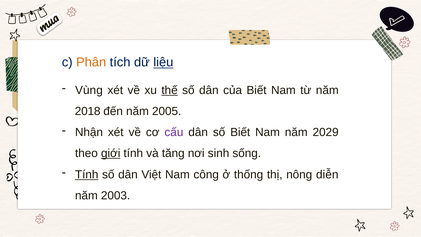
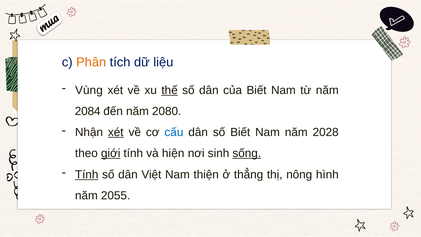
liệu underline: present -> none (163, 62)
2018: 2018 -> 2084 (88, 111)
2005: 2005 -> 2080 (167, 111)
xét underline: none -> present (116, 132)
cấu colour: purple -> blue (174, 132)
2029: 2029 -> 2028 (326, 132)
tăng: tăng -> hiện (173, 153)
sống underline: none -> present (247, 153)
công: công -> thiện (206, 174)
thống: thống -> thẳng (249, 174)
diễn: diễn -> hình (327, 174)
2003: 2003 -> 2055 (116, 195)
